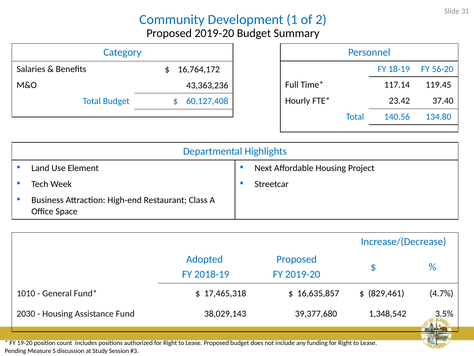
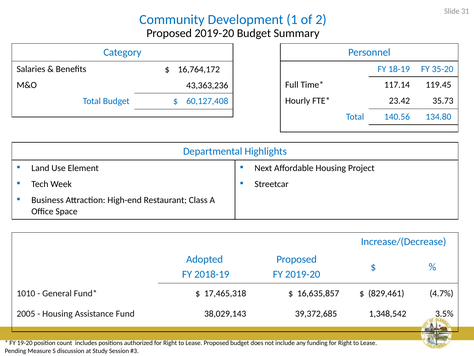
56-20: 56-20 -> 35-20 (443, 69)
37.40: 37.40 -> 35.73 (443, 101)
2030: 2030 -> 2005 (26, 313)
39,377,680: 39,377,680 -> 39,372,685 (316, 313)
